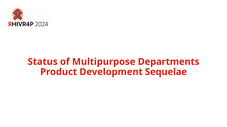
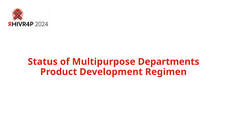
Sequelae: Sequelae -> Regimen (166, 72)
